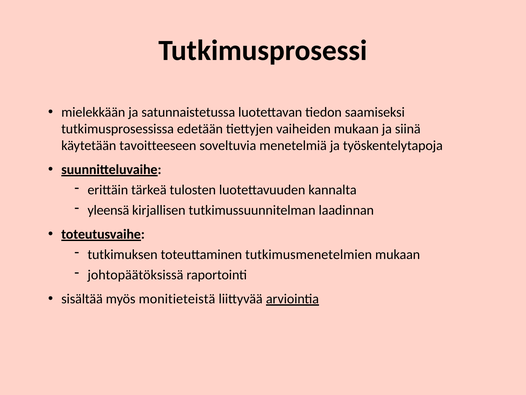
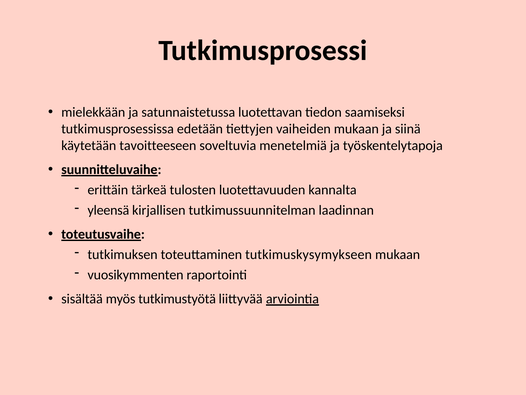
tutkimusmenetelmien: tutkimusmenetelmien -> tutkimuskysymykseen (309, 254)
johtopäätöksissä: johtopäätöksissä -> vuosikymmenten (136, 275)
monitieteistä: monitieteistä -> tutkimustyötä (177, 299)
